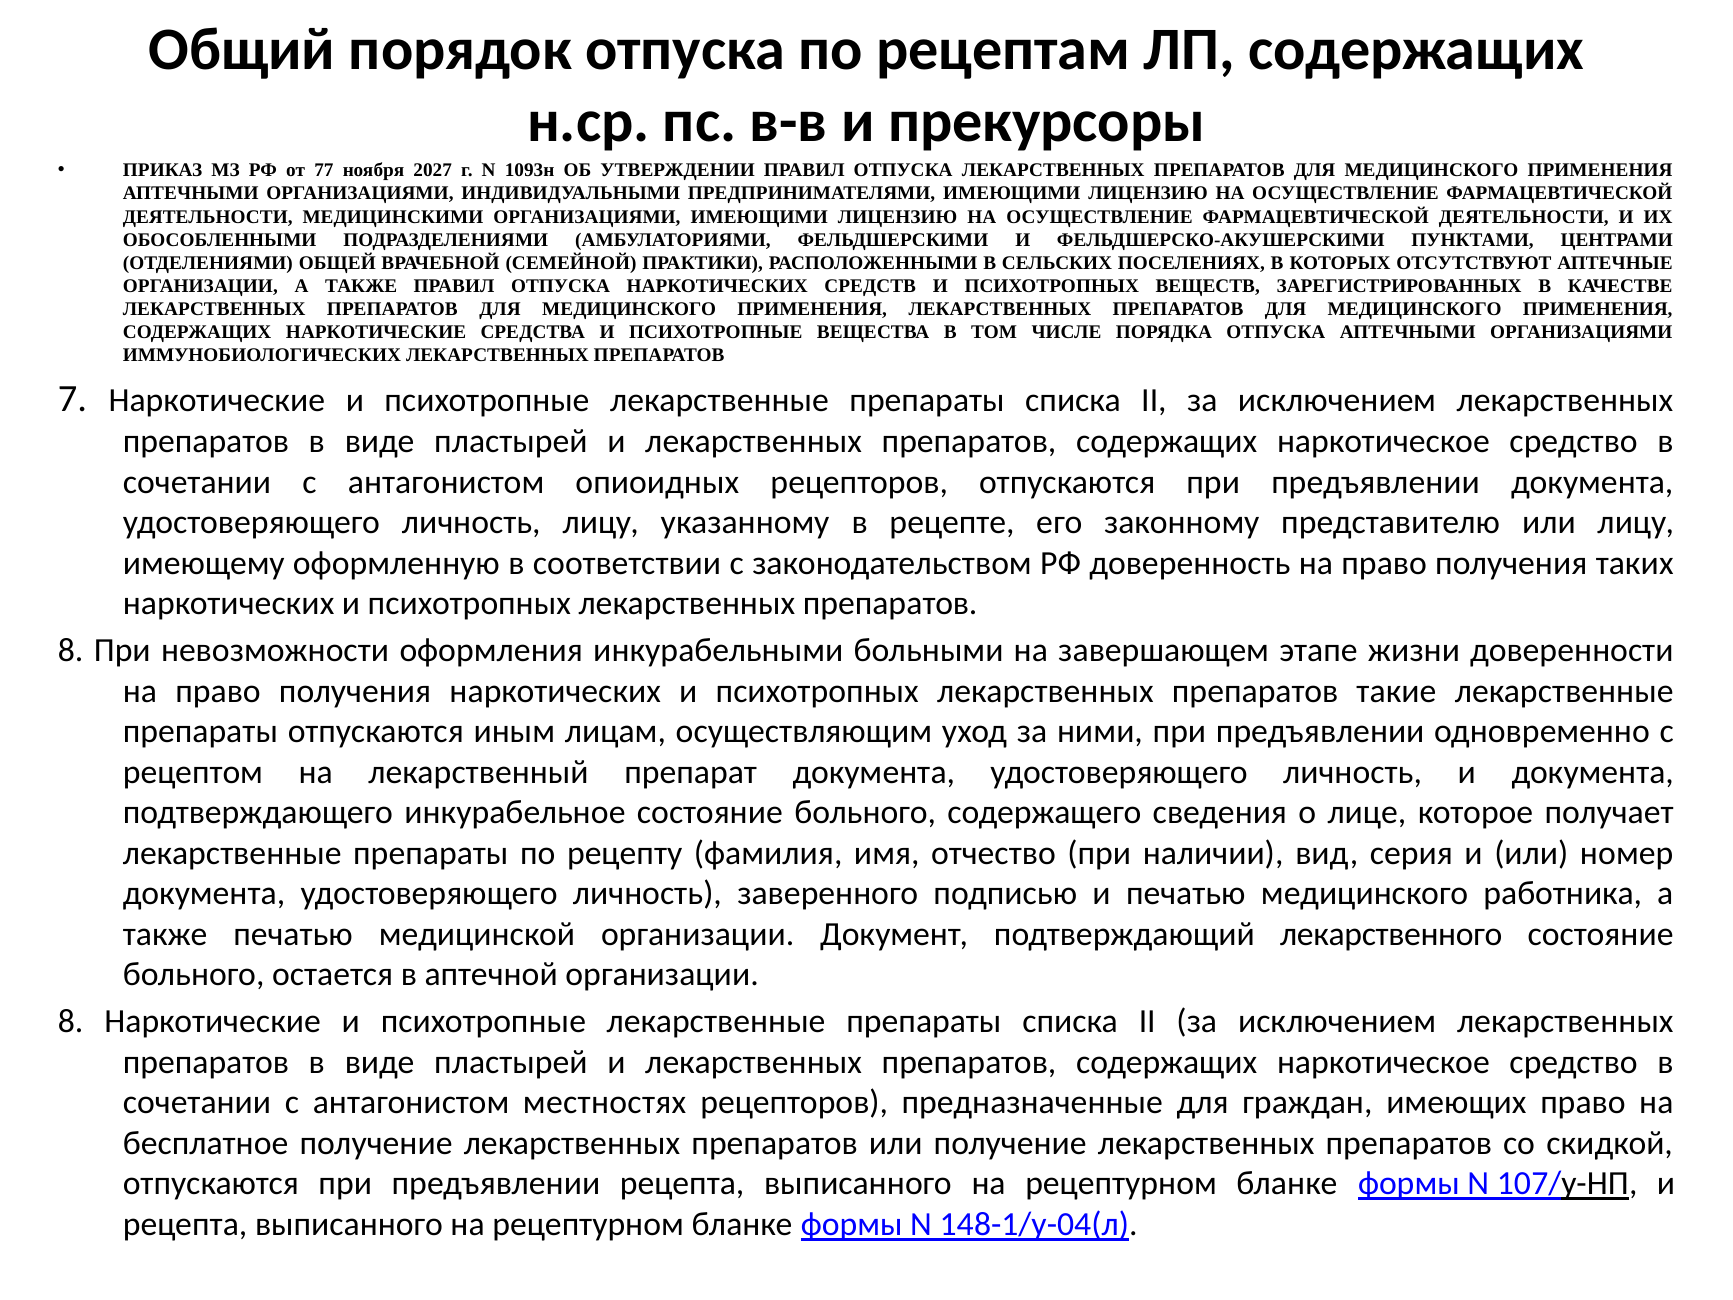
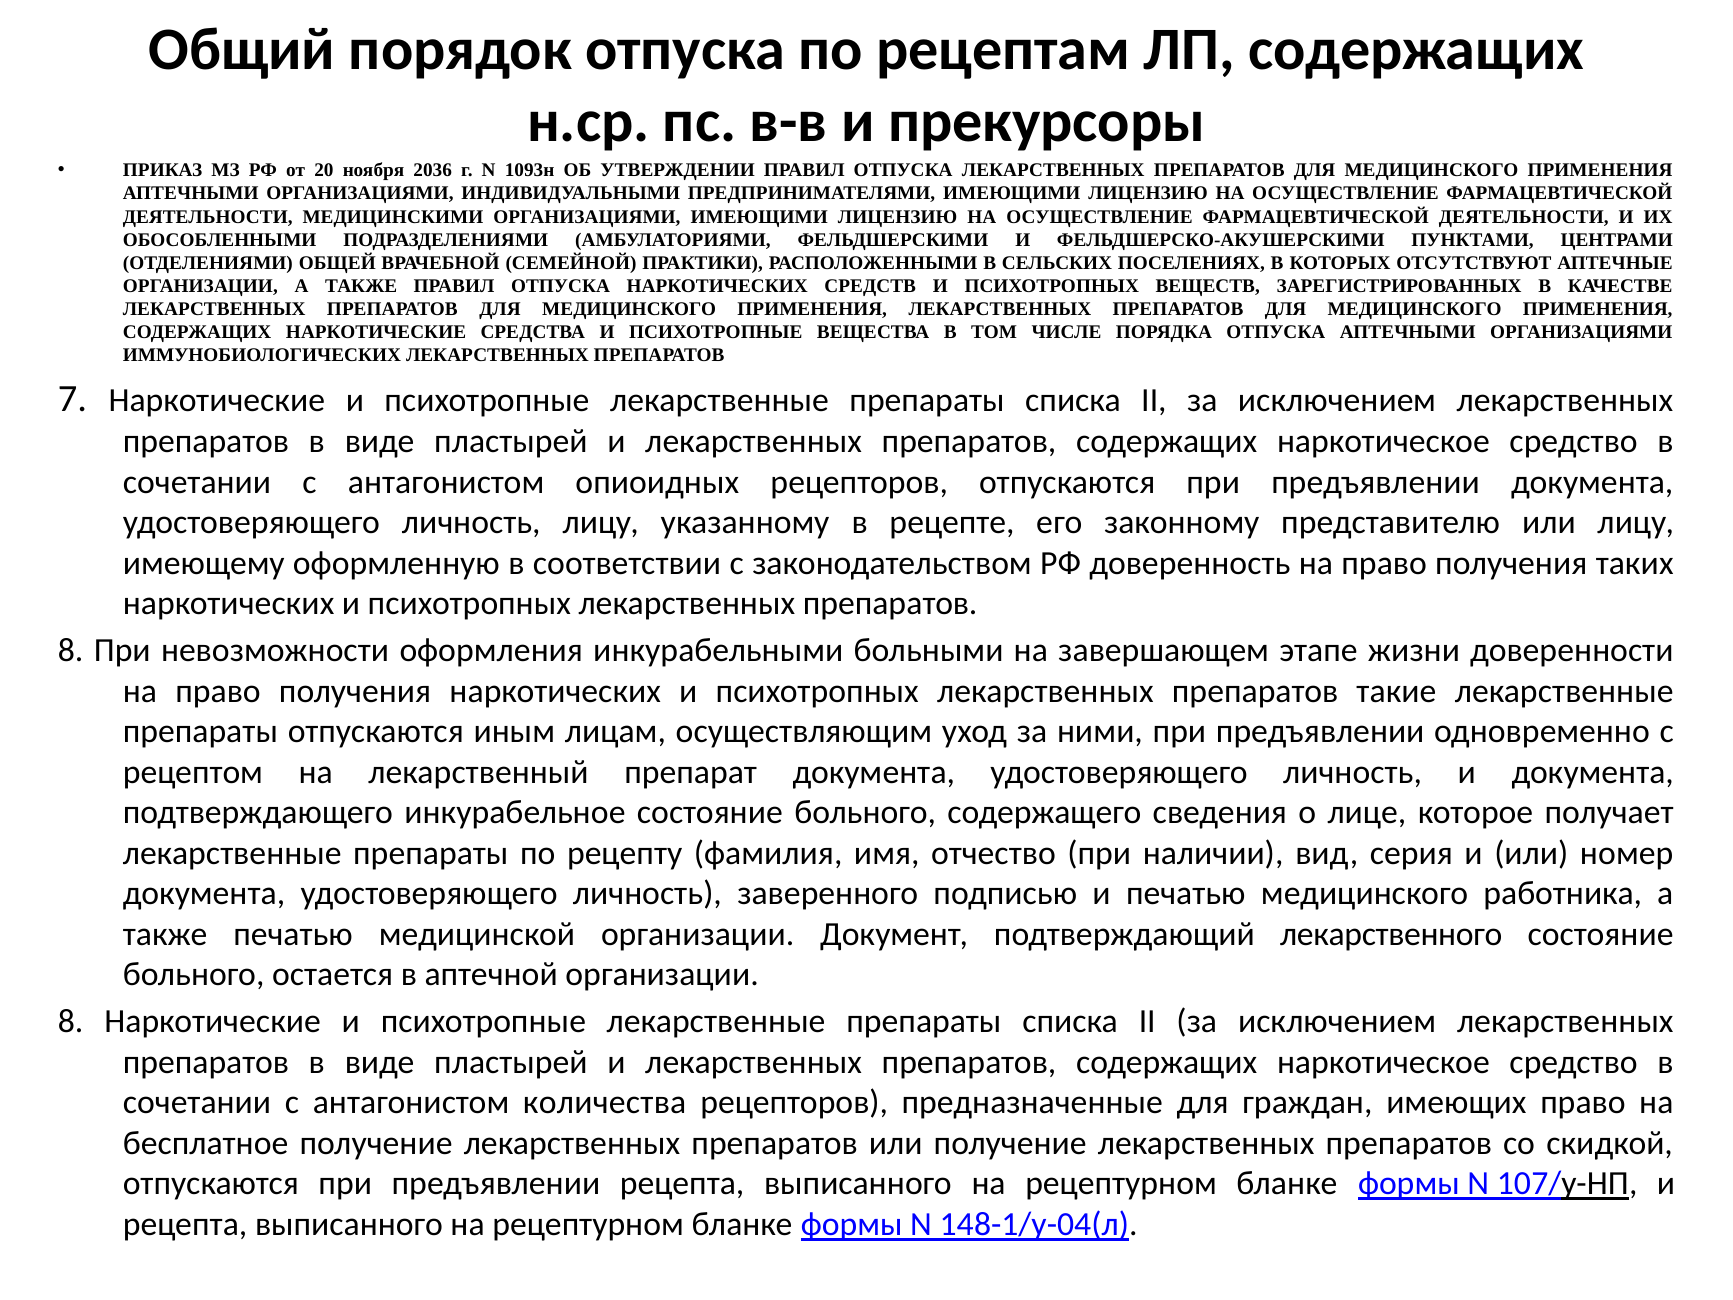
77: 77 -> 20 (324, 170)
2027: 2027 -> 2036 (433, 170)
местностях: местностях -> количества (605, 1103)
